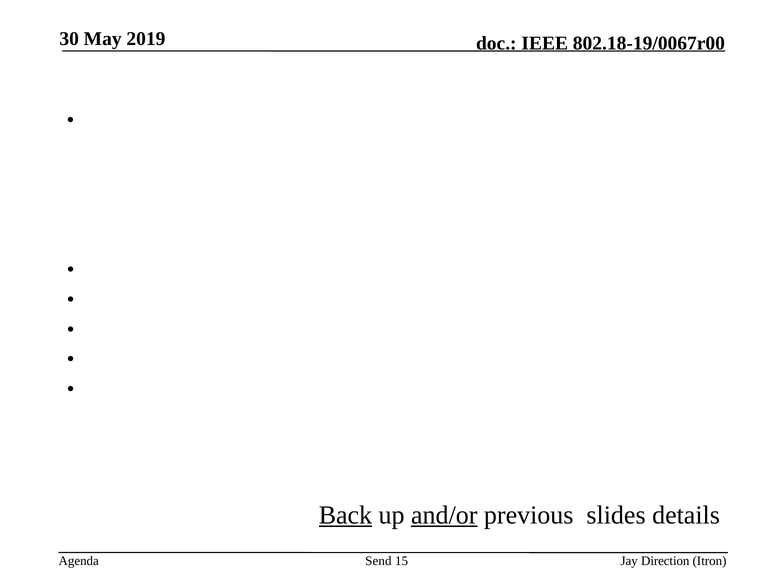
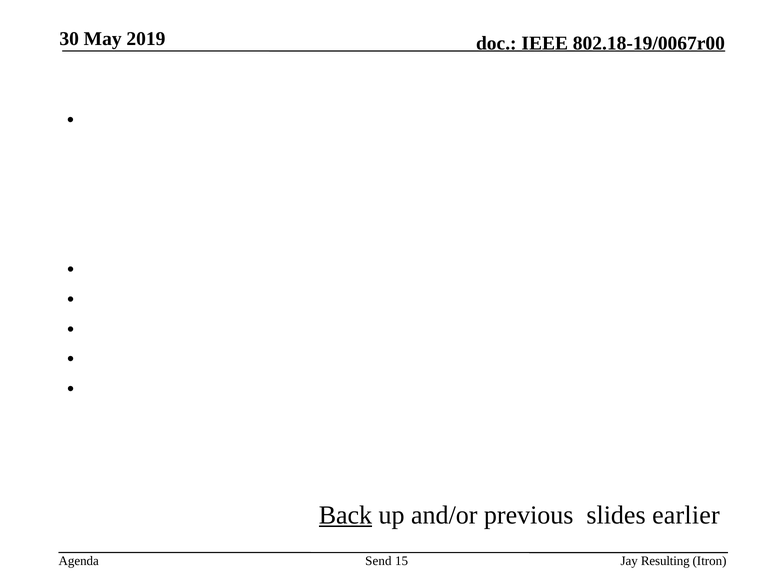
and/or underline: present -> none (444, 515)
details: details -> earlier (686, 515)
Direction: Direction -> Resulting (665, 561)
